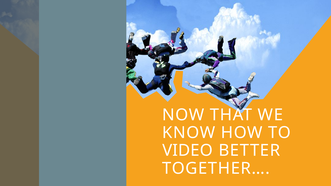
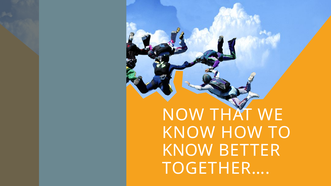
VIDEO: VIDEO -> KNOW (188, 151)
